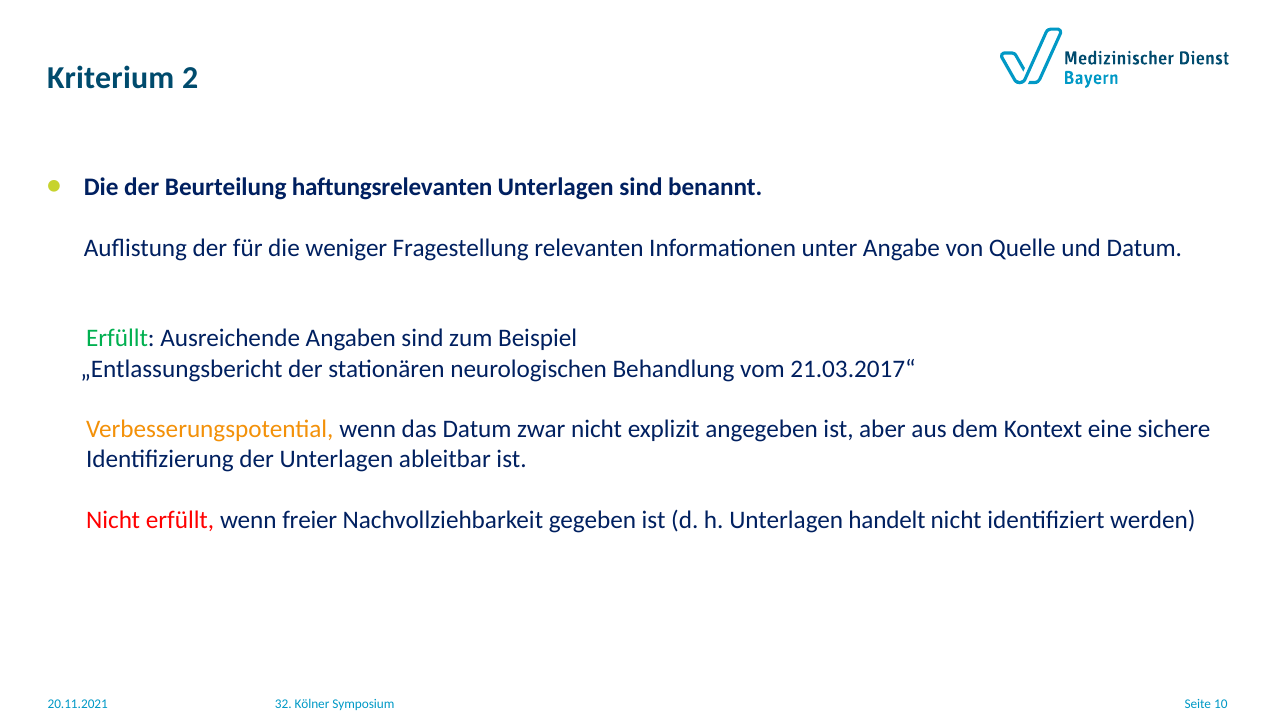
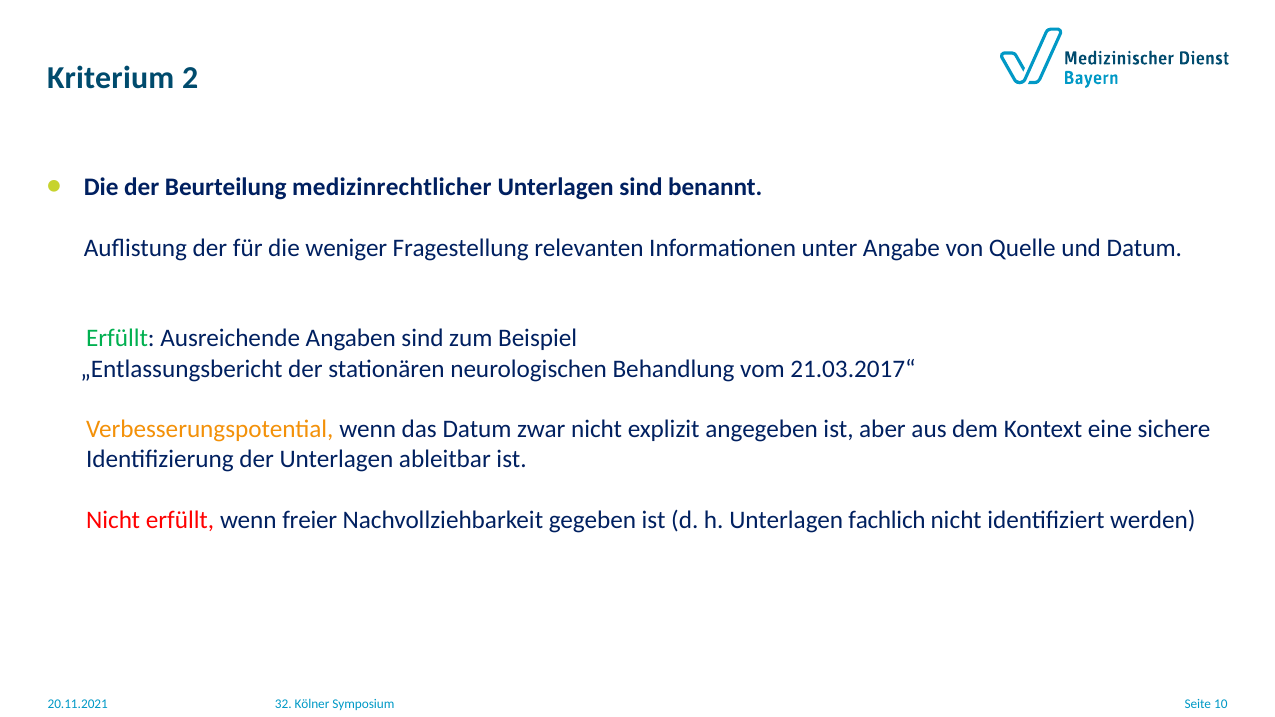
haftungsrelevanten: haftungsrelevanten -> medizinrechtlicher (392, 187)
handelt: handelt -> fachlich (887, 520)
